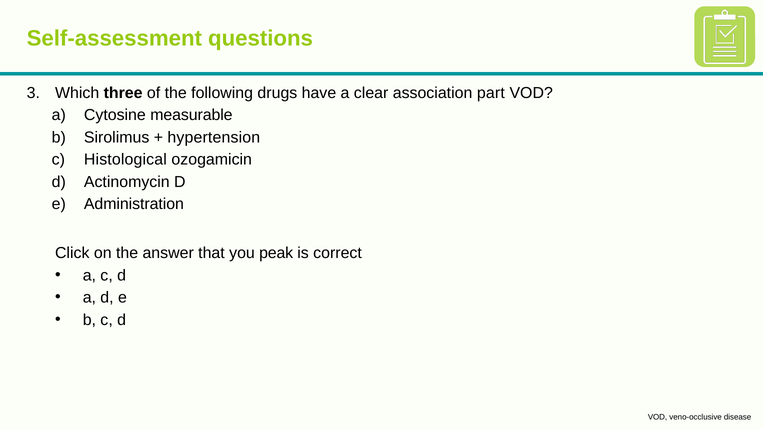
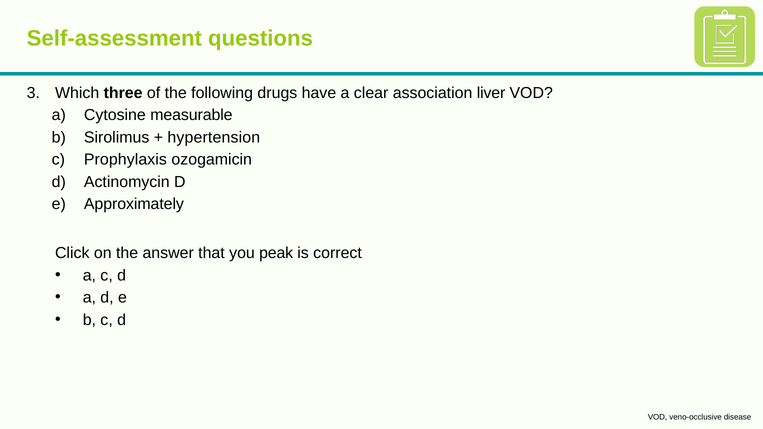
part: part -> liver (491, 93)
Histological: Histological -> Prophylaxis (125, 160)
Administration: Administration -> Approximately (134, 204)
